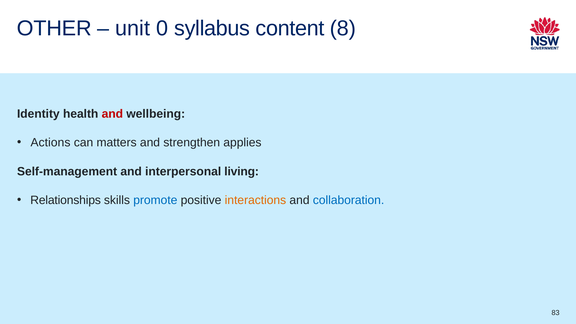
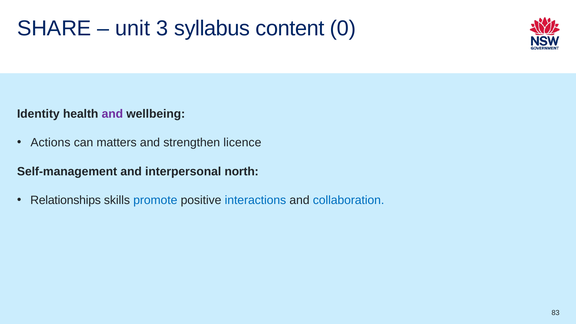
OTHER: OTHER -> SHARE (54, 29)
0: 0 -> 3 (162, 29)
8: 8 -> 0 (343, 29)
and colour: red -> purple (112, 114)
applies: applies -> licence (242, 143)
living: living -> north (242, 171)
interactions colour: orange -> blue (255, 200)
